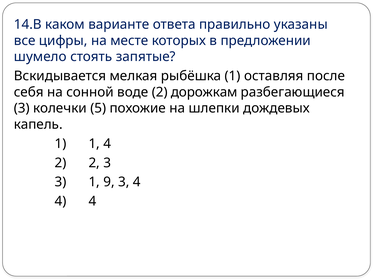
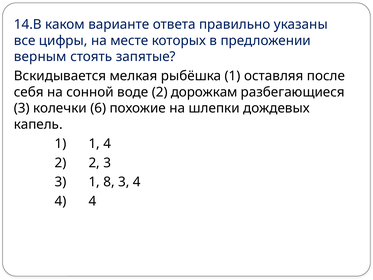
шумело: шумело -> верным (40, 57)
5: 5 -> 6 (98, 108)
9: 9 -> 8 (109, 182)
